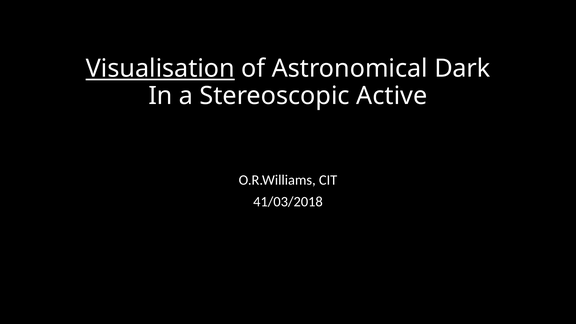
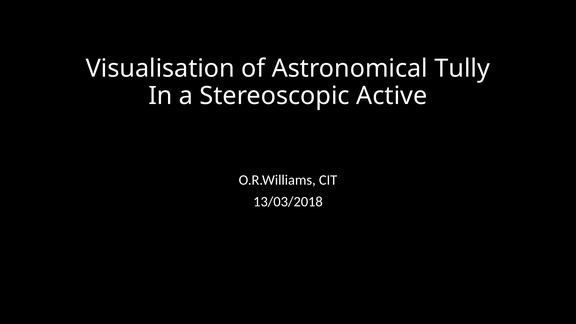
Visualisation underline: present -> none (160, 69)
Dark: Dark -> Tully (462, 69)
41/03/2018: 41/03/2018 -> 13/03/2018 (288, 202)
